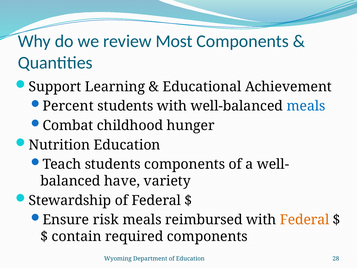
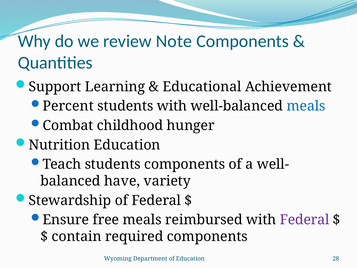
Most: Most -> Note (174, 41)
risk: risk -> free (106, 220)
Federal colour: orange -> purple (305, 220)
